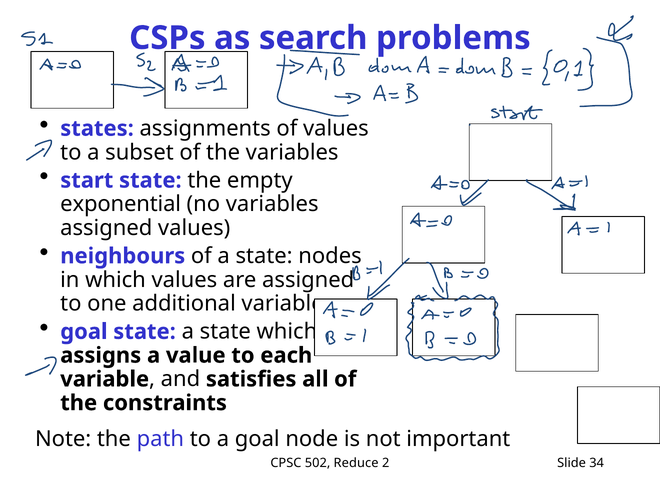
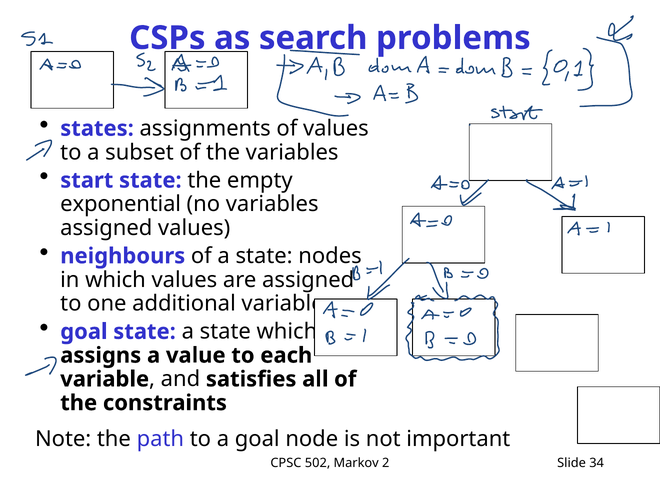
Reduce: Reduce -> Markov (356, 463)
